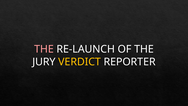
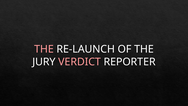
VERDICT colour: yellow -> pink (80, 62)
